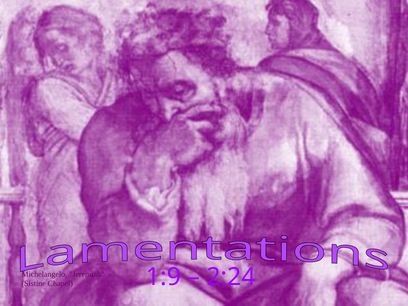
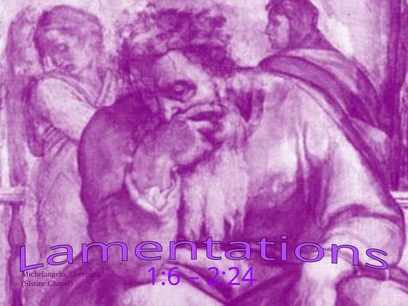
1:9: 1:9 -> 1:6 (163, 277)
